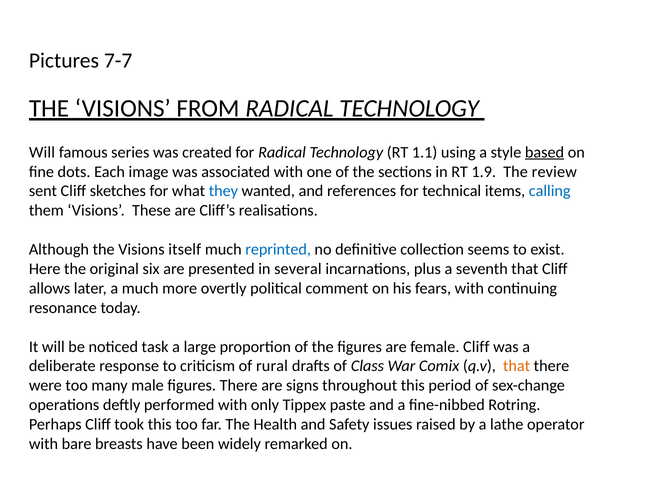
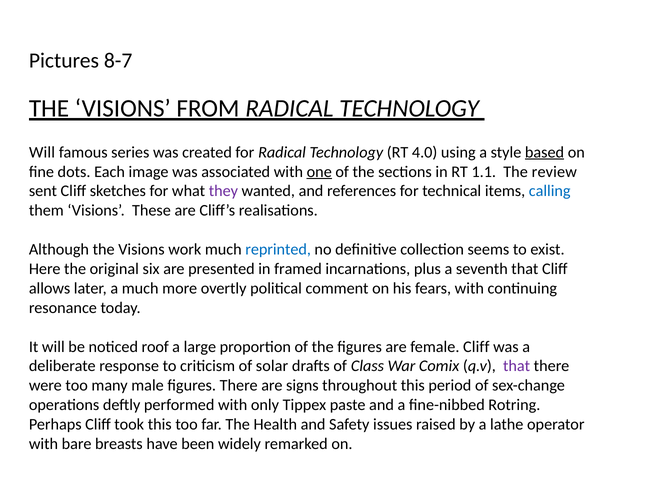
7-7: 7-7 -> 8-7 (118, 61)
1.1: 1.1 -> 4.0 (425, 152)
one underline: none -> present (319, 172)
1.9: 1.9 -> 1.1 (484, 172)
they colour: blue -> purple (223, 191)
itself: itself -> work (185, 249)
several: several -> framed (298, 269)
task: task -> roof (155, 347)
rural: rural -> solar (272, 366)
that colour: orange -> purple (517, 366)
